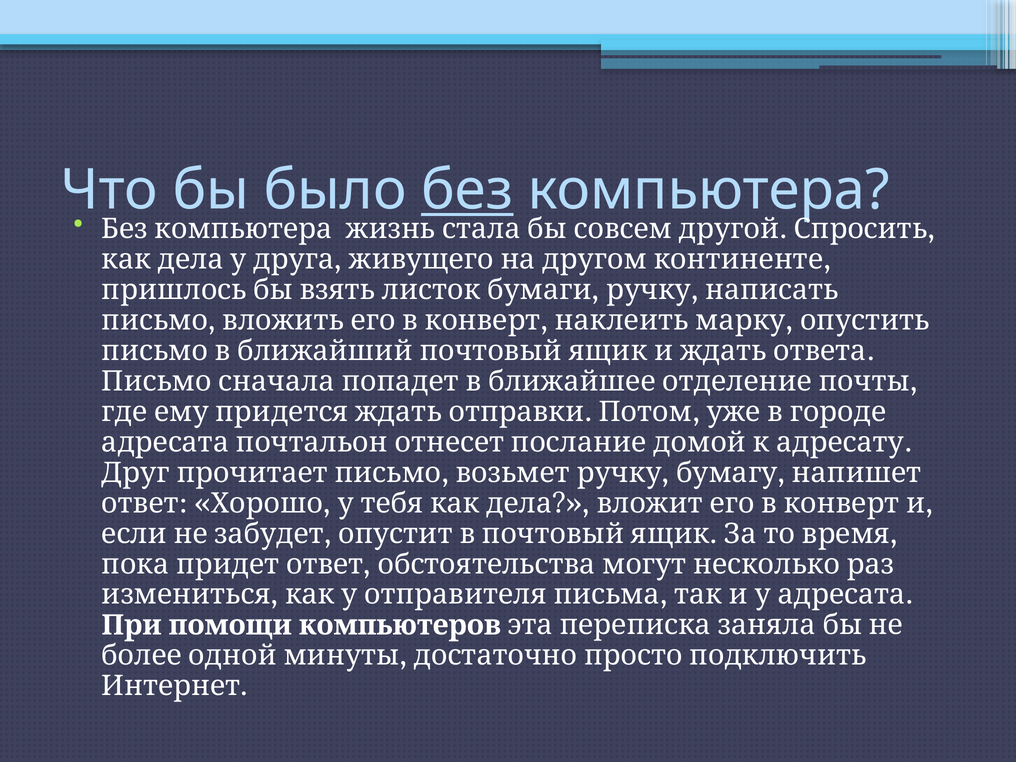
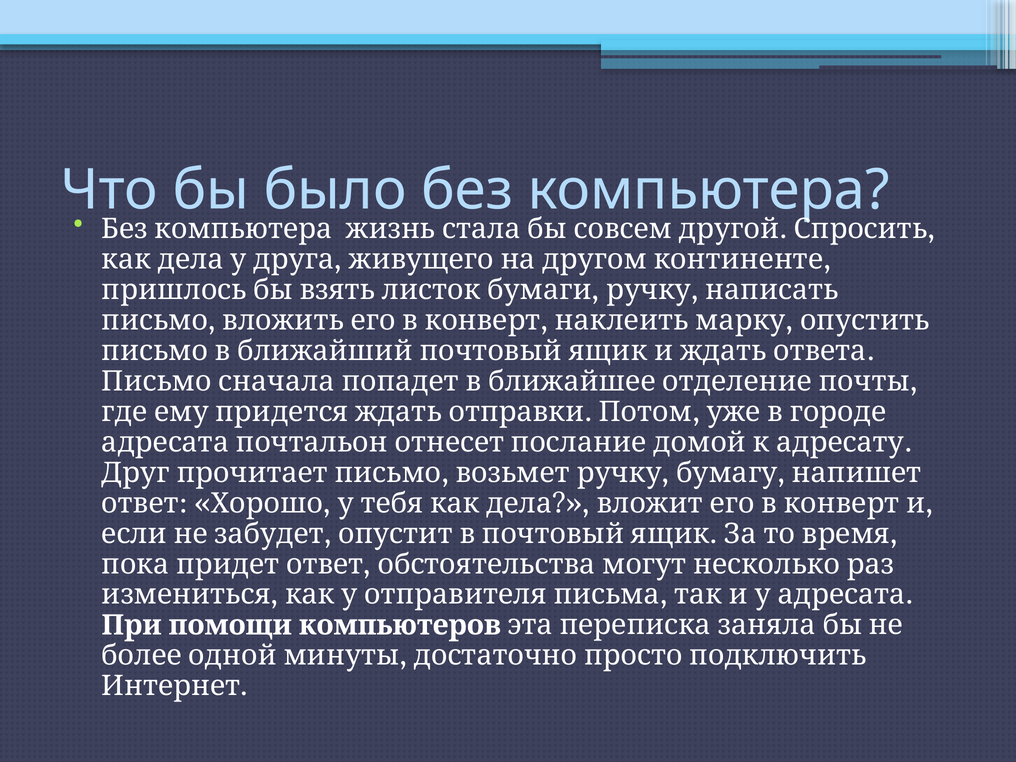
без underline: present -> none (467, 190)
